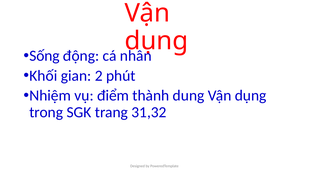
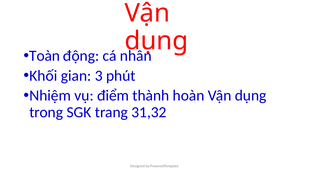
Sống: Sống -> Toàn (45, 56)
2: 2 -> 3 (99, 76)
dung: dung -> hoàn (189, 95)
